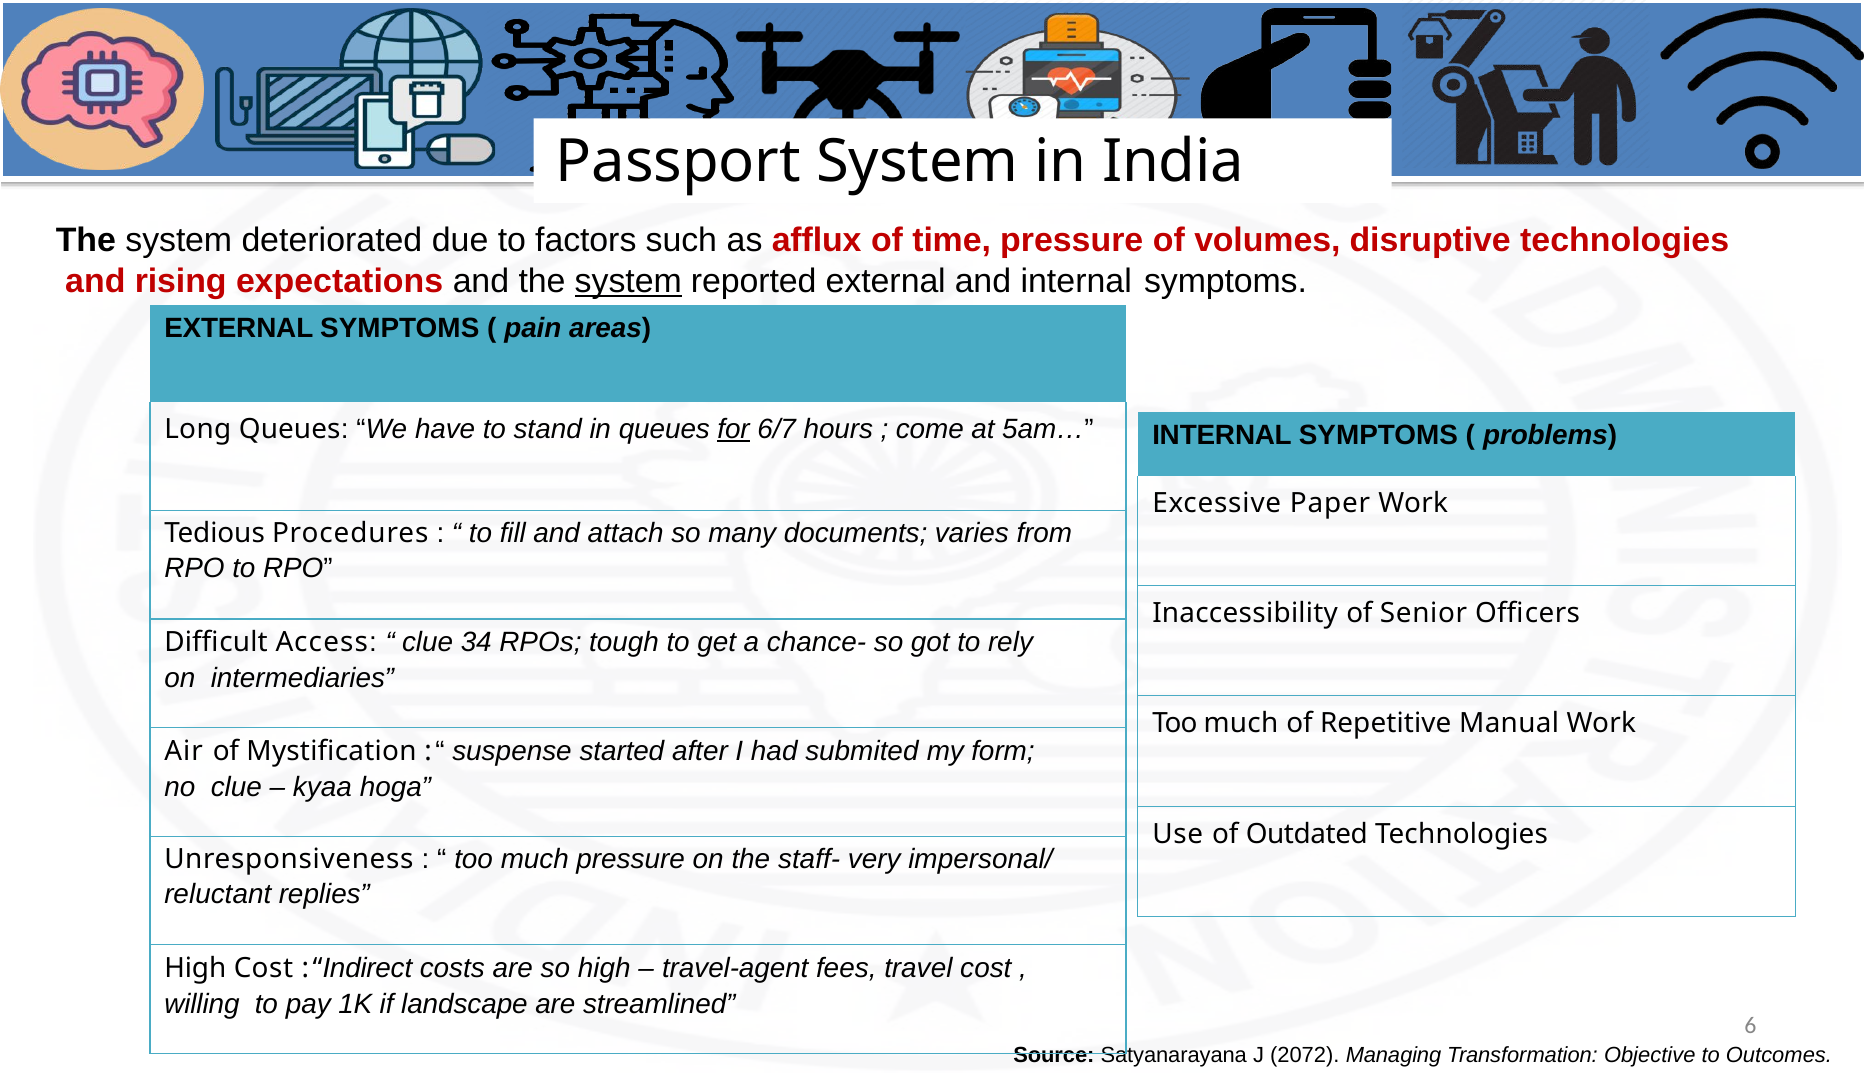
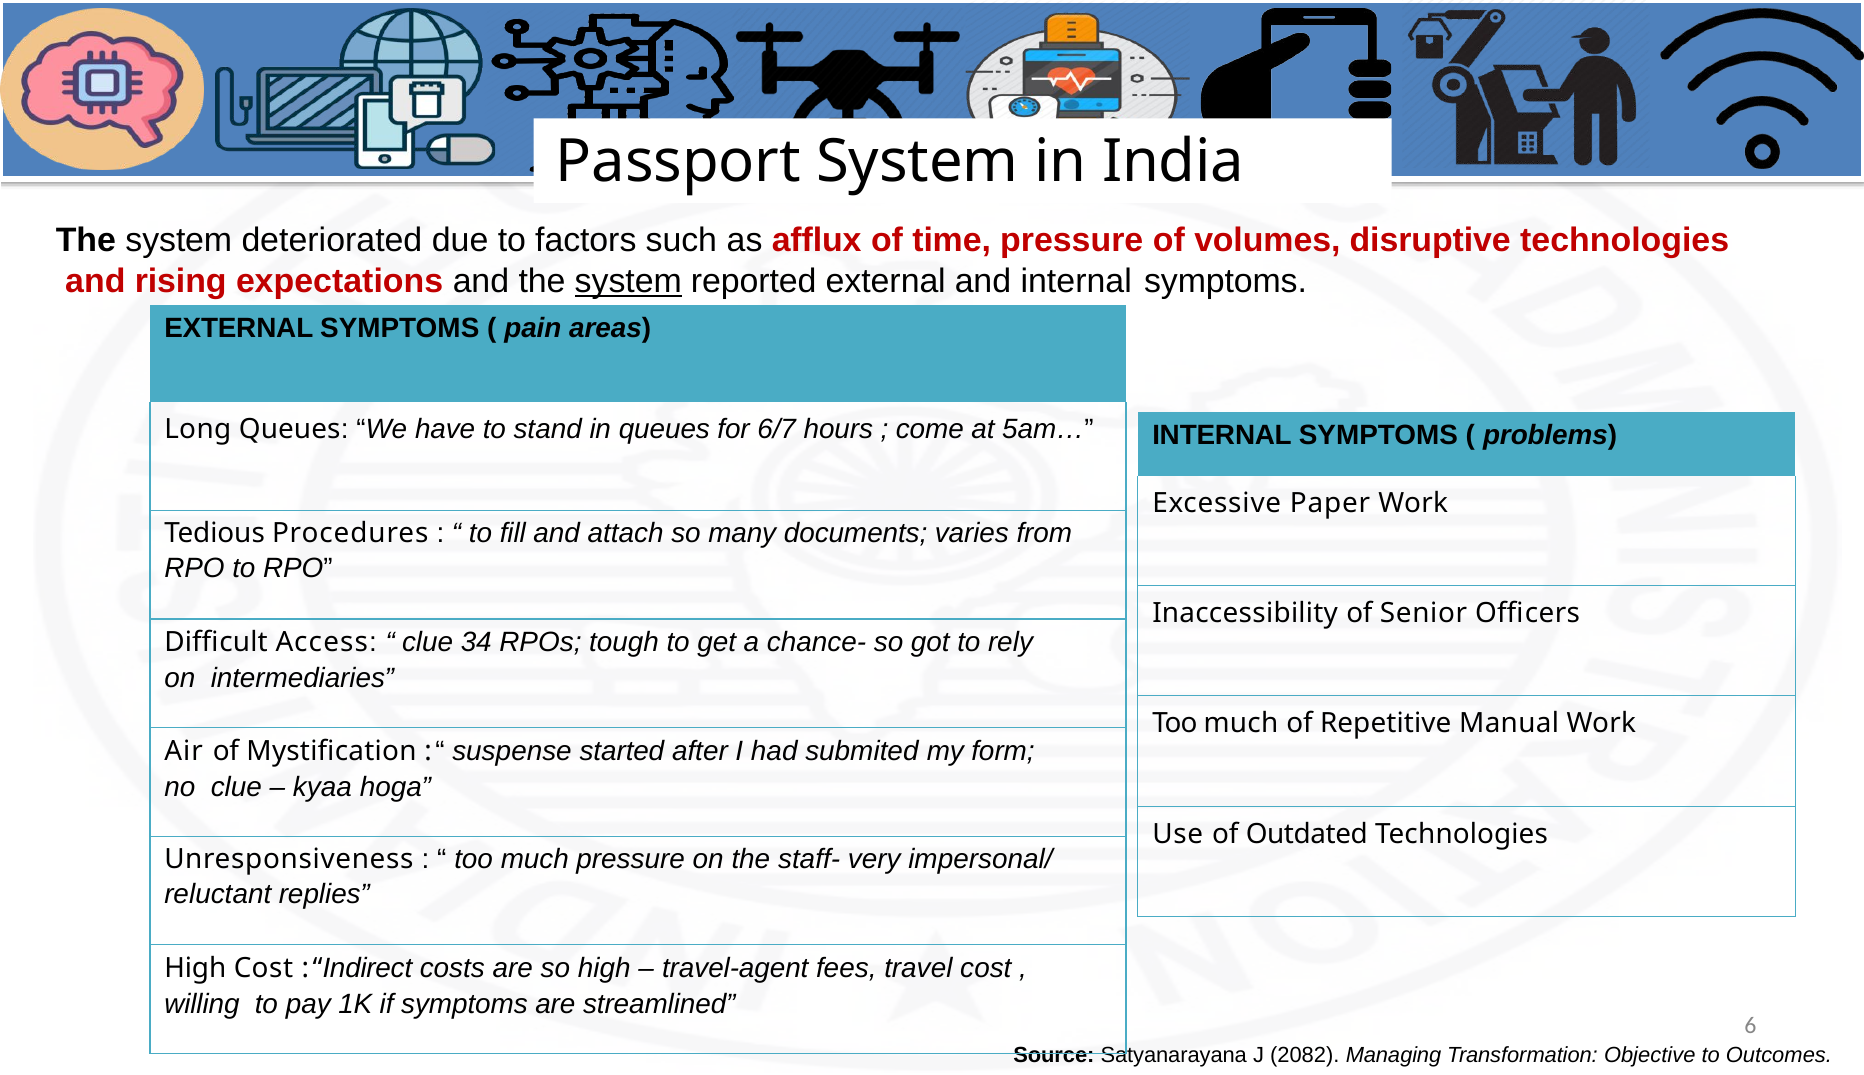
for underline: present -> none (734, 429)
if landscape: landscape -> symptoms (464, 1004)
2072: 2072 -> 2082 (1305, 1055)
